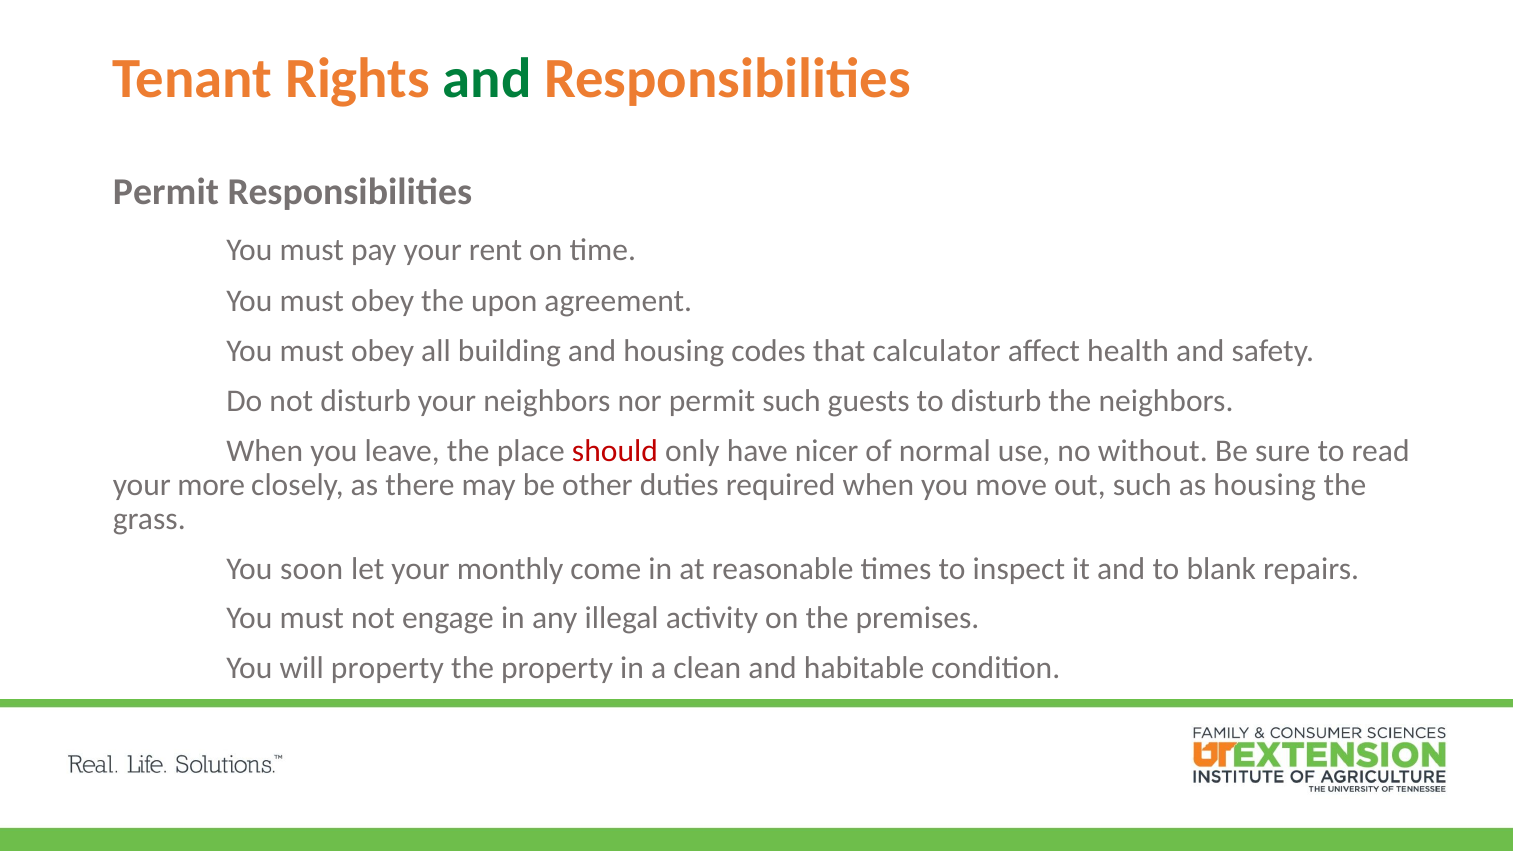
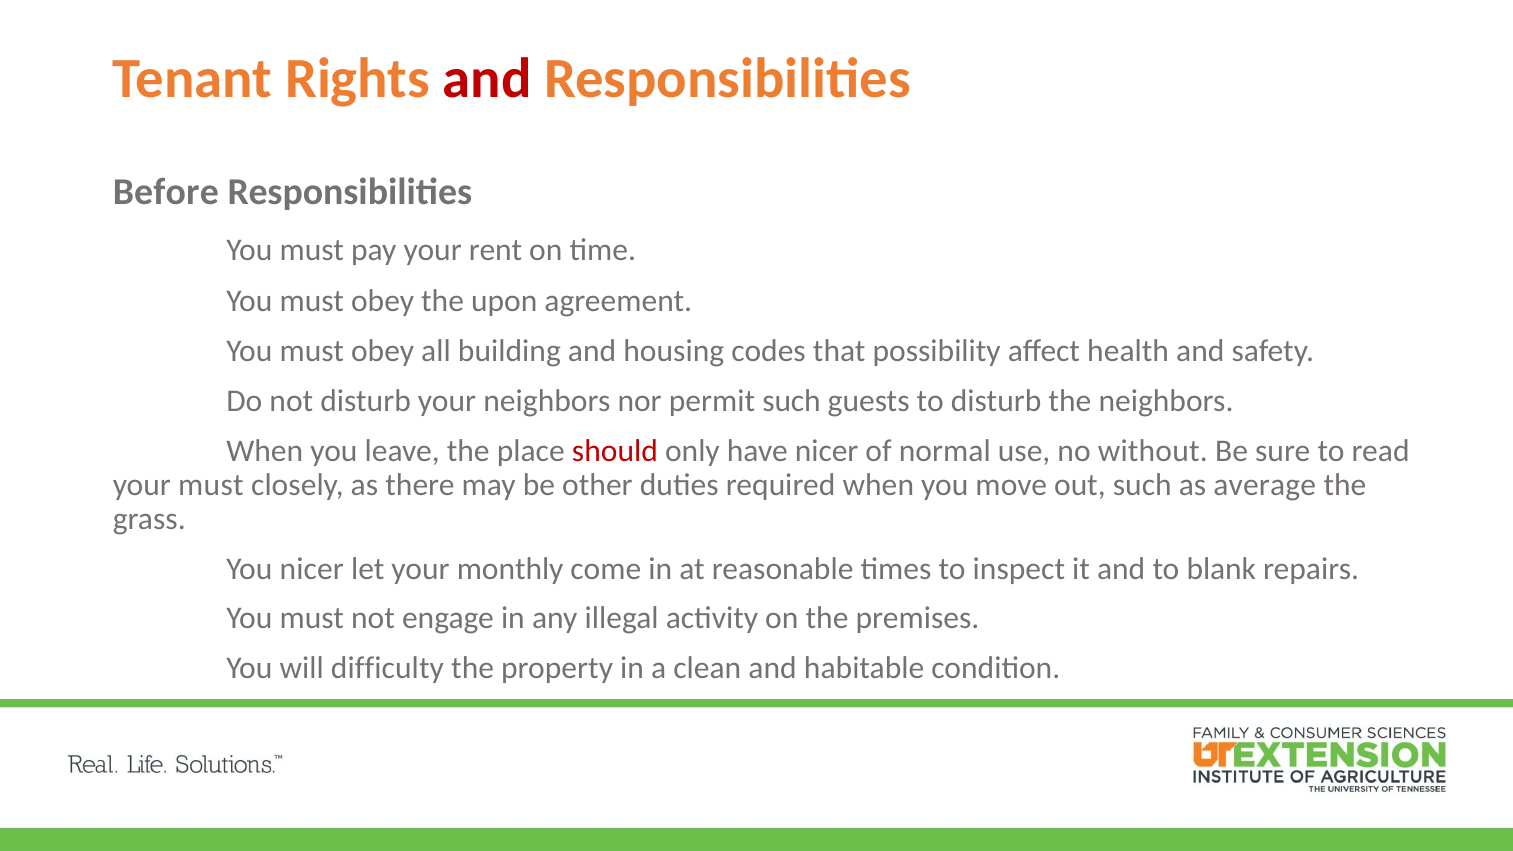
and colour: green -> red (487, 78)
Permit: Permit -> Before (166, 192)
calculator: calculator -> possibility (937, 351)
your more: more -> must (211, 485)
as housing: housing -> average (1265, 485)
You soon: soon -> nicer (312, 569)
will property: property -> difficulty (387, 668)
